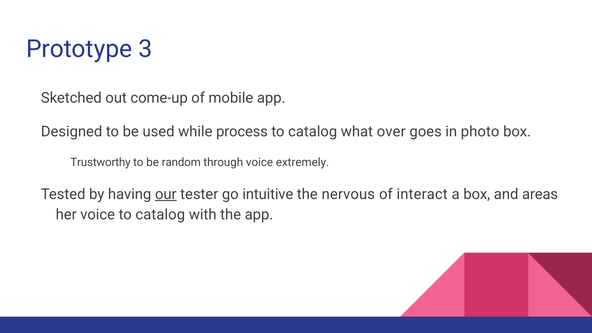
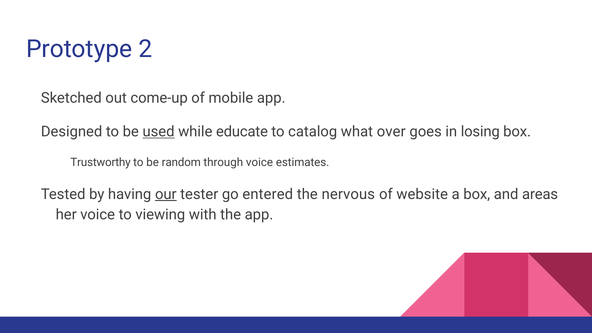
3: 3 -> 2 (145, 49)
used underline: none -> present (159, 132)
process: process -> educate (242, 132)
photo: photo -> losing (480, 132)
extremely: extremely -> estimates (303, 162)
intuitive: intuitive -> entered (268, 194)
interact: interact -> website (422, 194)
voice to catalog: catalog -> viewing (160, 215)
